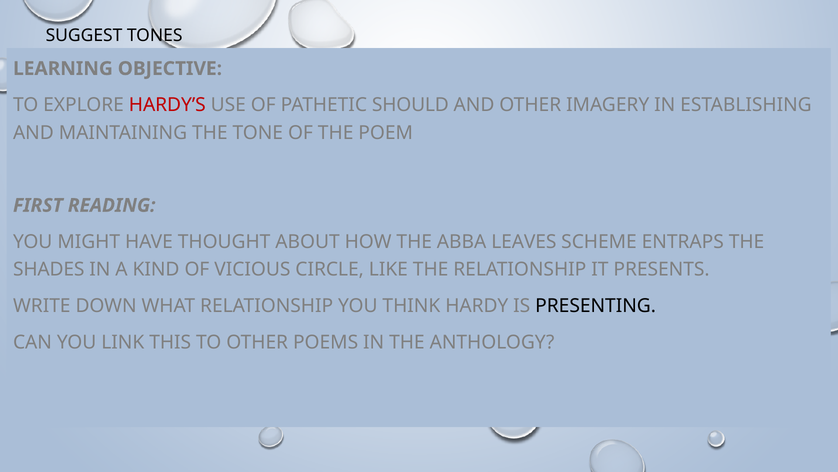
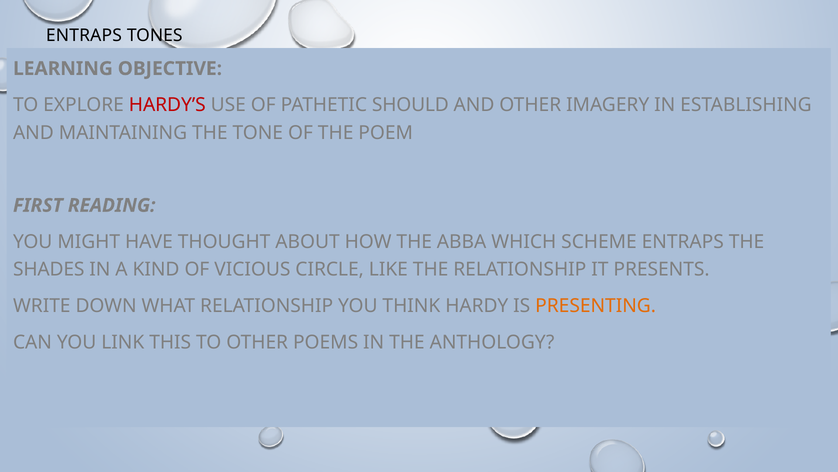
SUGGEST: SUGGEST -> ENTRAPS (84, 35)
LEAVES: LEAVES -> WHICH (524, 242)
PRESENTING colour: black -> orange (596, 306)
